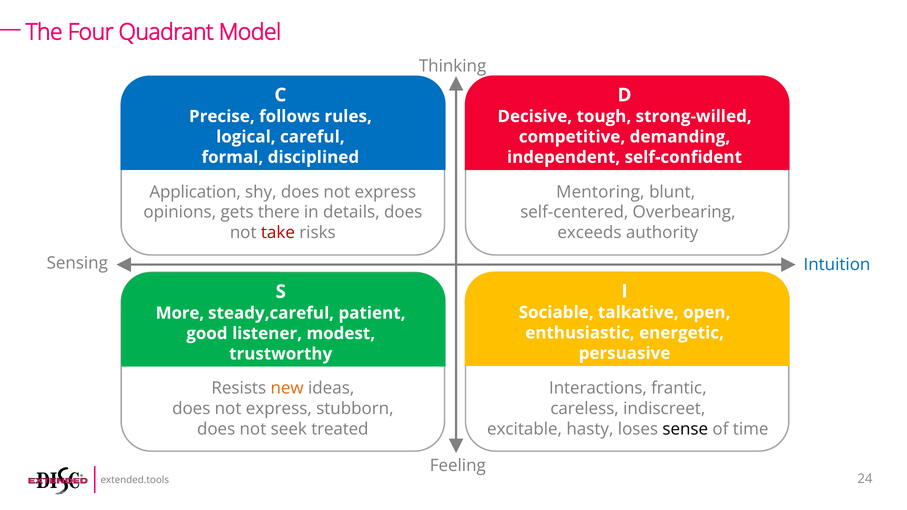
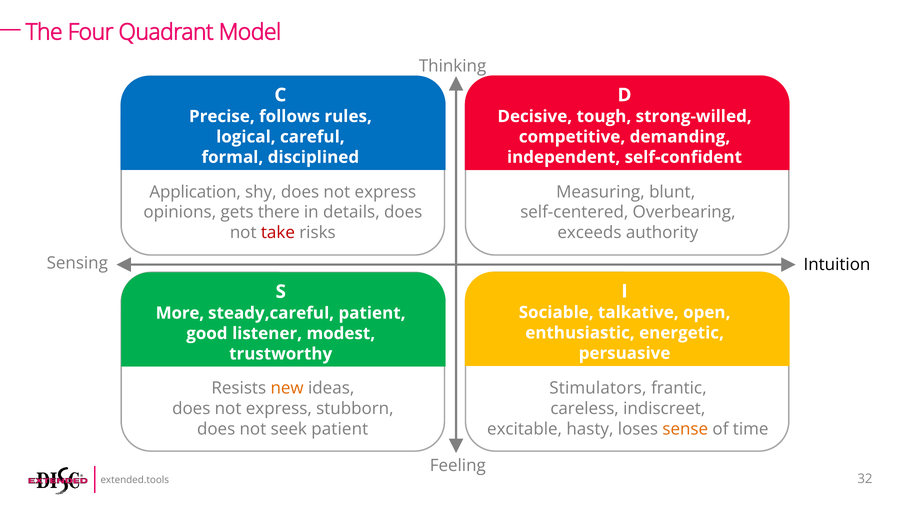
Mentoring: Mentoring -> Measuring (600, 192)
Intuition colour: blue -> black (837, 265)
Interactions: Interactions -> Stimulators (598, 388)
seek treated: treated -> patient (340, 429)
sense colour: black -> orange (685, 429)
24: 24 -> 32 (865, 479)
